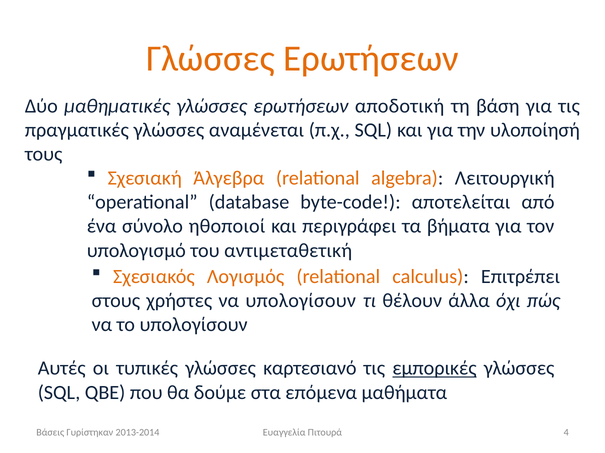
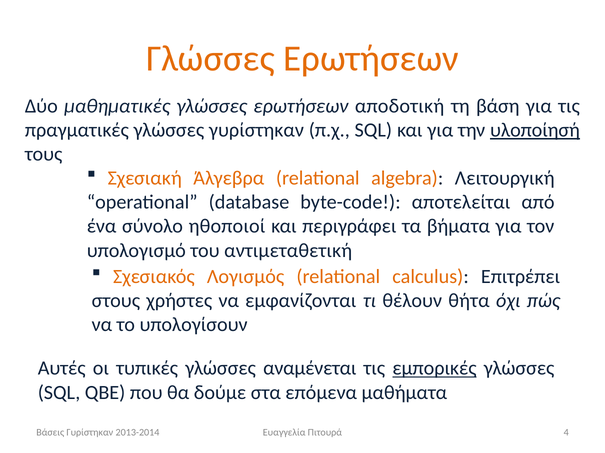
γλώσσες αναμένεται: αναμένεται -> γυρίστηκαν (256, 130)
υλοποίησή underline: none -> present (535, 130)
να υπολογίσουν: υπολογίσουν -> εμφανίζονται (301, 301)
άλλα: άλλα -> θήτα (469, 301)
καρτεσιανό: καρτεσιανό -> αναμένεται (310, 369)
